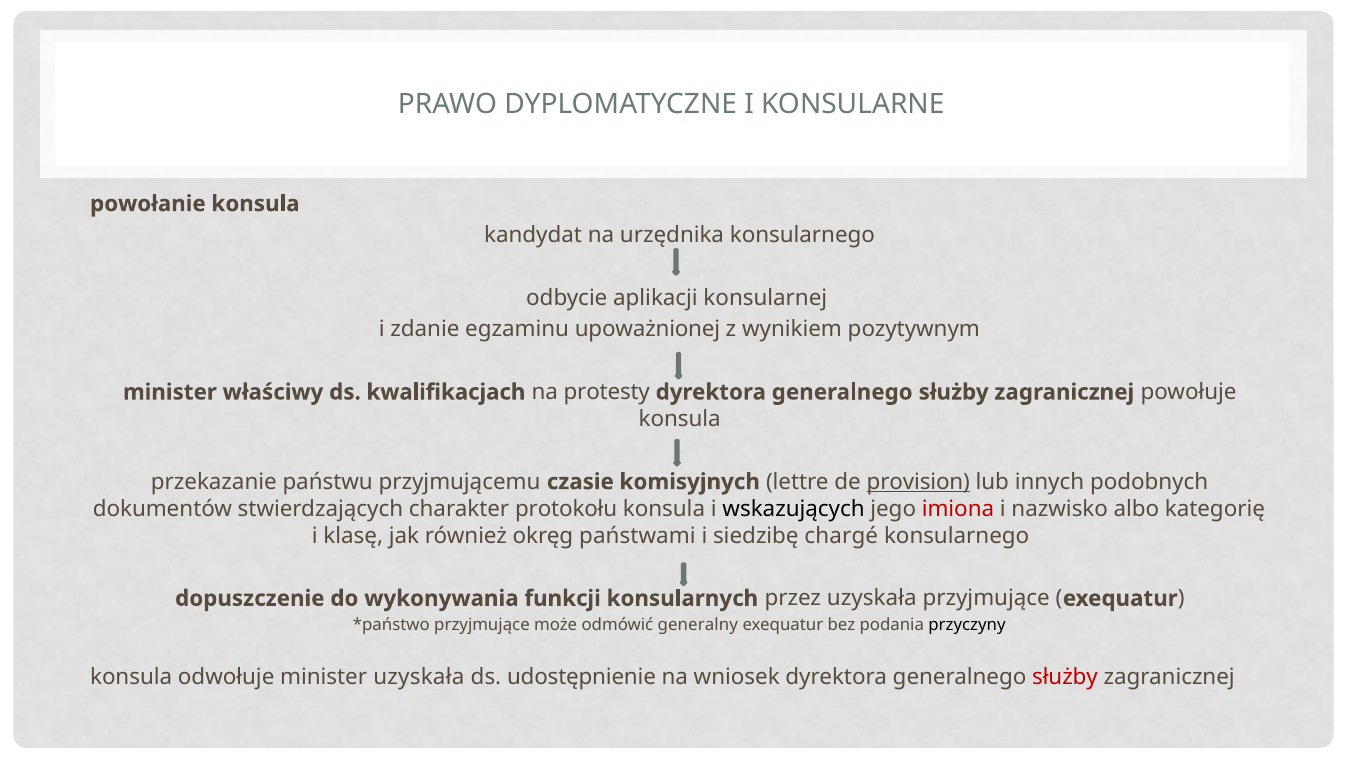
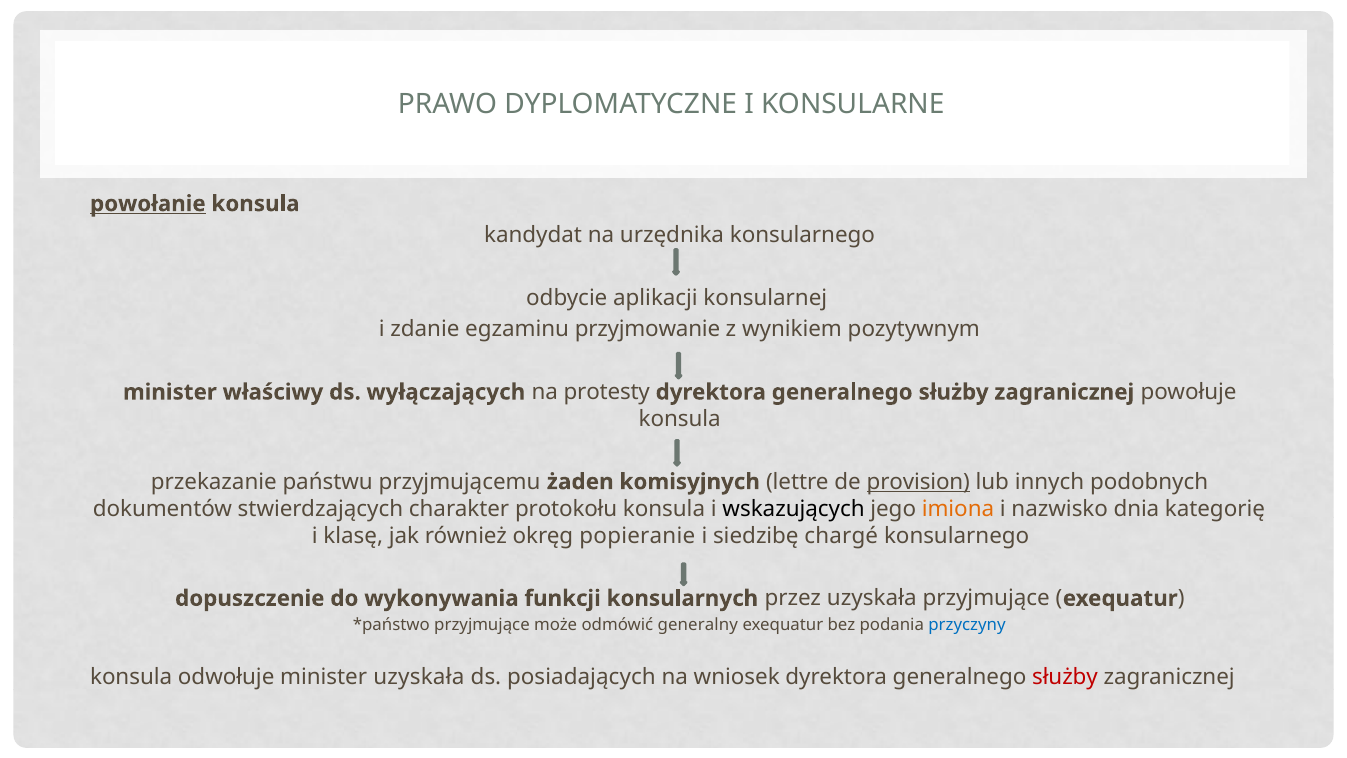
powołanie underline: none -> present (148, 204)
upoważnionej: upoważnionej -> przyjmowanie (647, 329)
kwalifikacjach: kwalifikacjach -> wyłączających (446, 392)
czasie: czasie -> żaden (580, 482)
imiona colour: red -> orange (958, 508)
albo: albo -> dnia (1136, 508)
państwami: państwami -> popieranie (637, 535)
przyczyny colour: black -> blue (967, 625)
udostępnienie: udostępnienie -> posiadających (581, 677)
